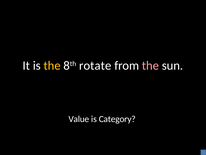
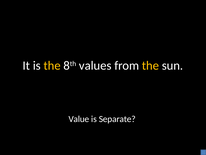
rotate: rotate -> values (95, 65)
the colour: pink -> yellow (150, 65)
Category: Category -> Separate (117, 119)
